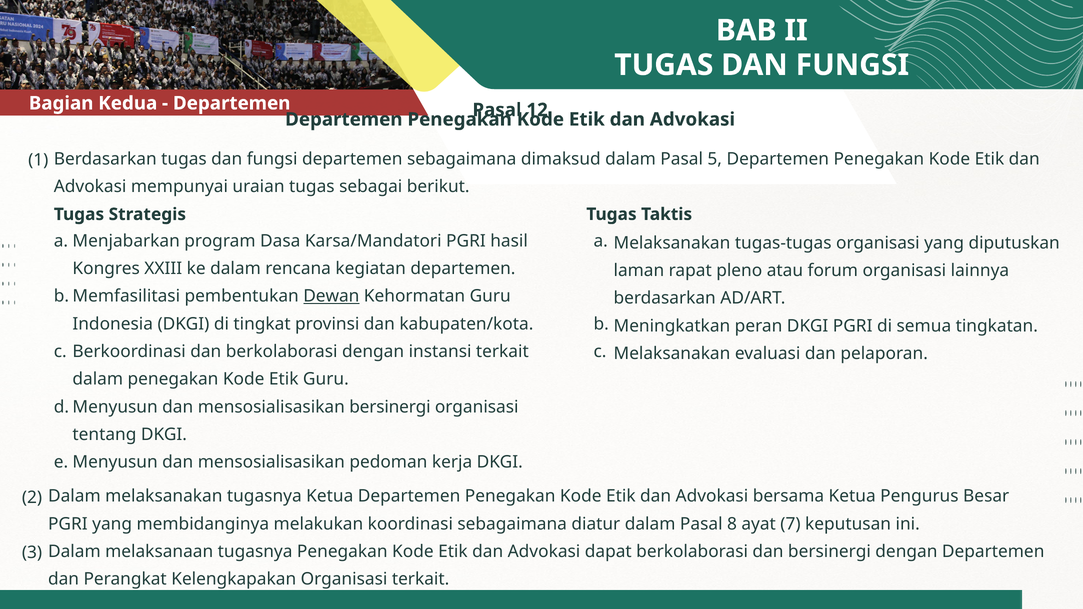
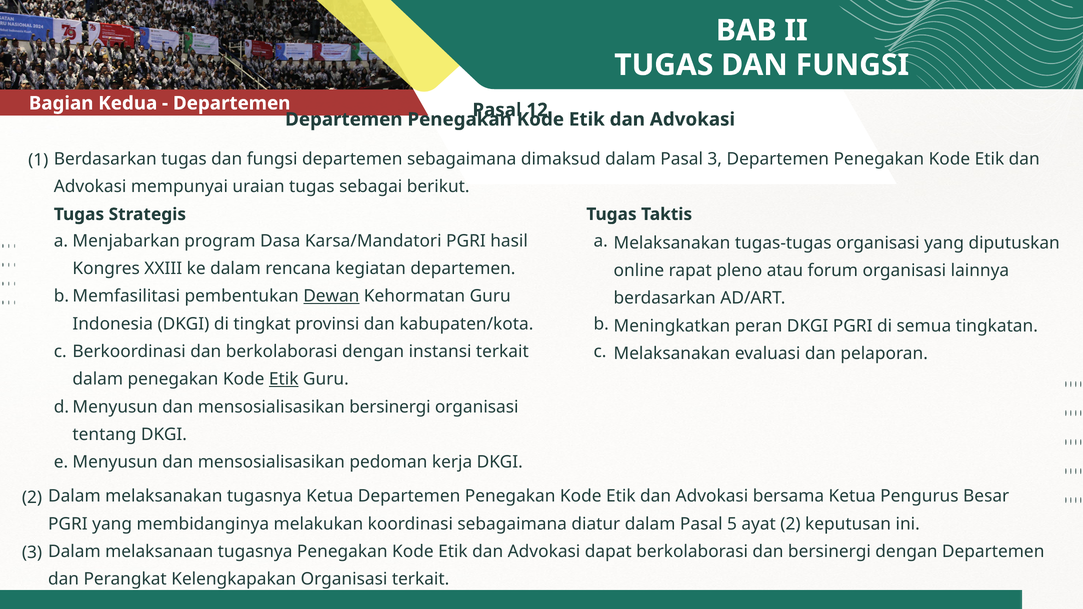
Pasal 5: 5 -> 3 (715, 159)
laman: laman -> online (639, 271)
Etik underline: none -> present (284, 379)
8: 8 -> 5 (732, 524)
ayat 7: 7 -> 2 (790, 524)
